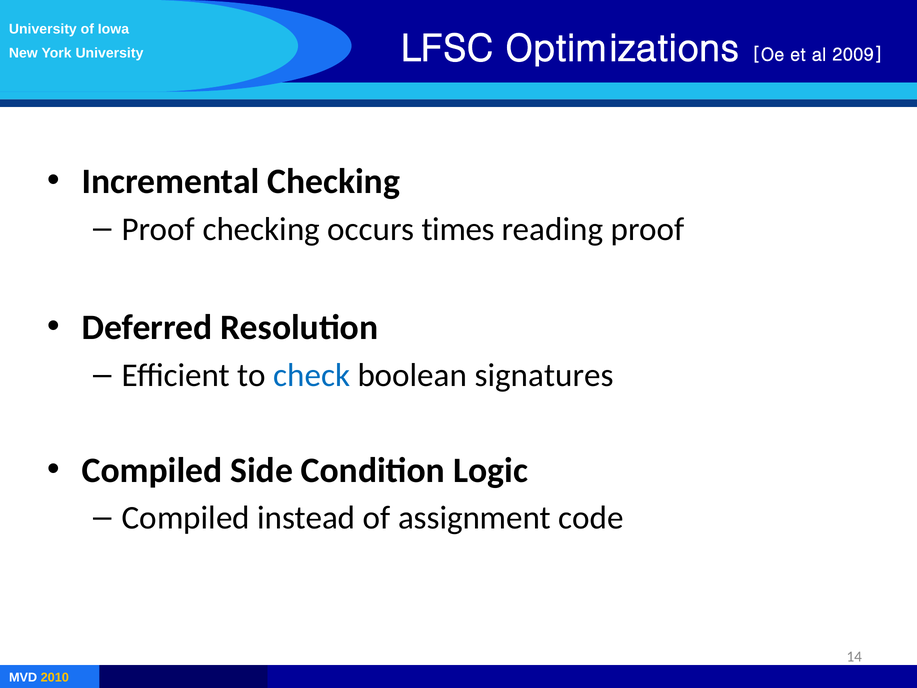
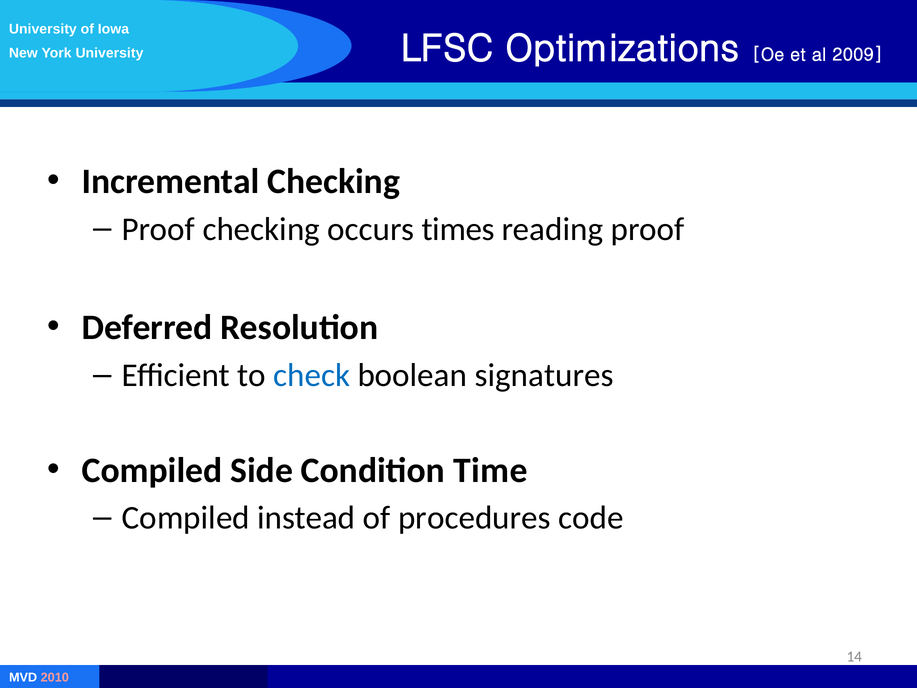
Logic: Logic -> Time (490, 470)
assignment: assignment -> procedures (474, 518)
2010 colour: yellow -> pink (55, 677)
